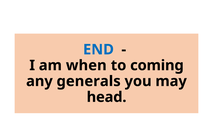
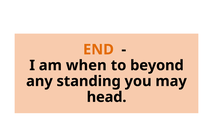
END colour: blue -> orange (98, 49)
coming: coming -> beyond (157, 65)
generals: generals -> standing (89, 81)
